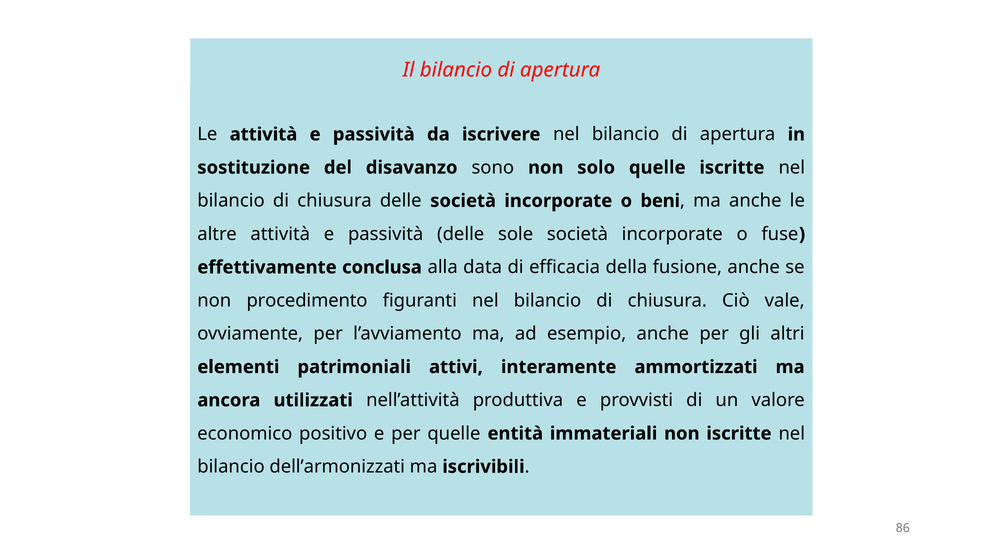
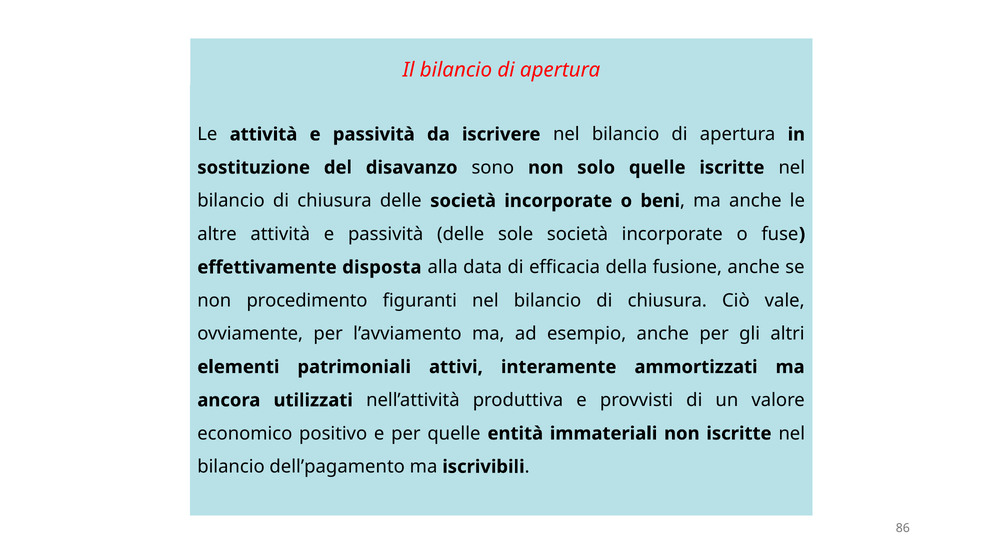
conclusa: conclusa -> disposta (382, 267)
dell’armonizzati: dell’armonizzati -> dell’pagamento (337, 467)
